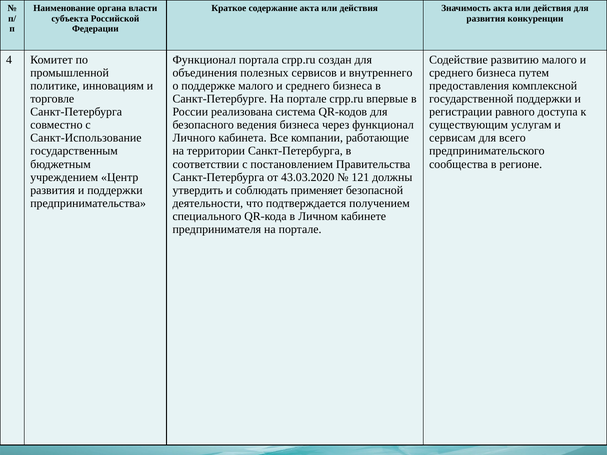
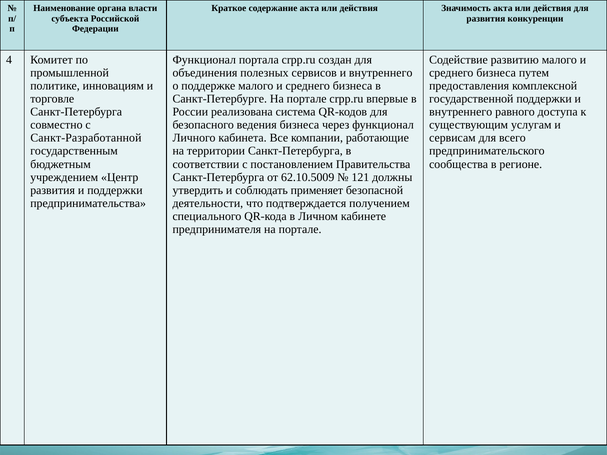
регистрации: регистрации -> внутреннего (461, 112)
Санкт-Использование: Санкт-Использование -> Санкт-Разработанной (86, 138)
43.03.2020: 43.03.2020 -> 62.10.5009 (308, 177)
